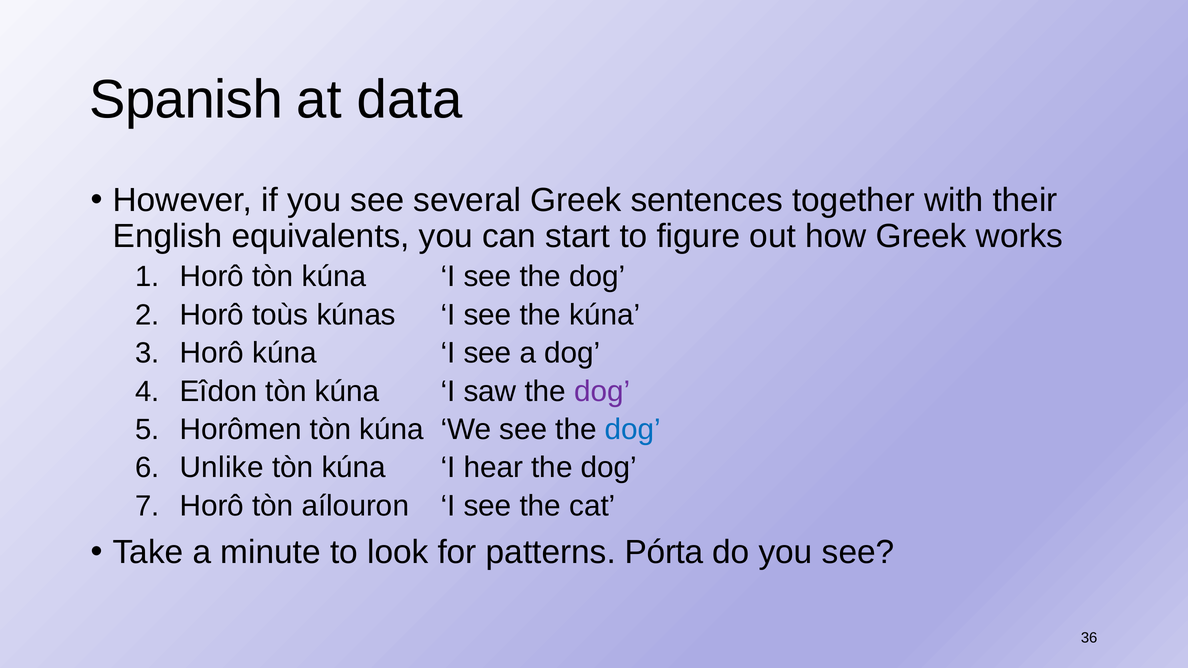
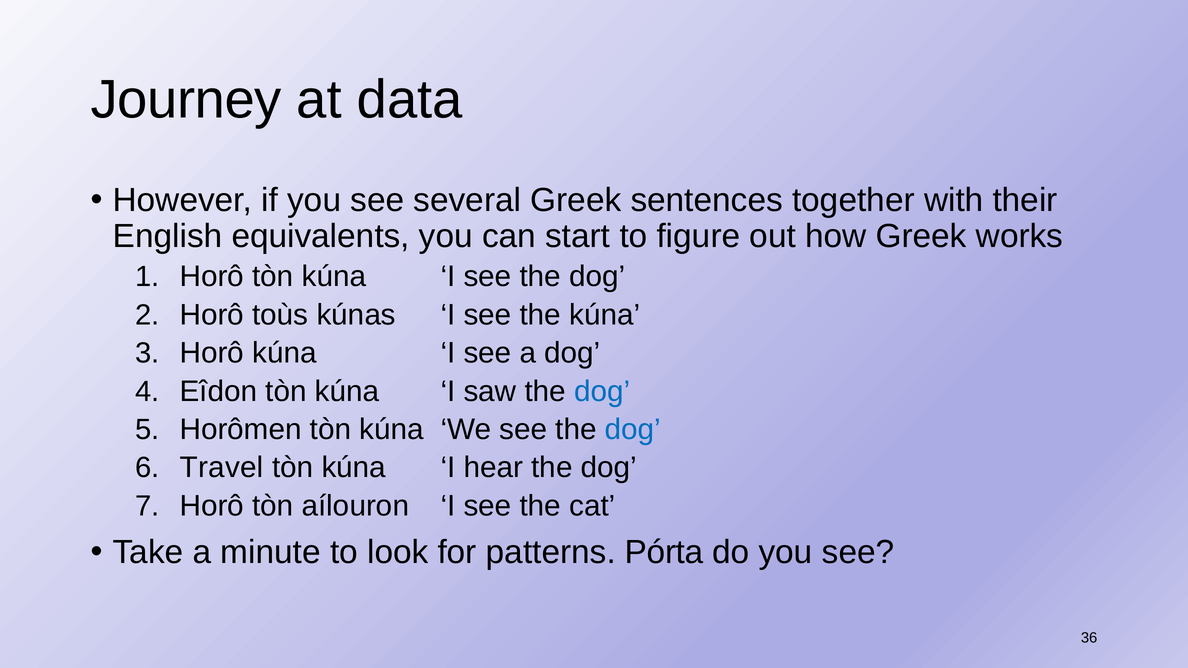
Spanish: Spanish -> Journey (186, 100)
dog colour: purple -> blue (602, 391)
Unlike: Unlike -> Travel (222, 468)
